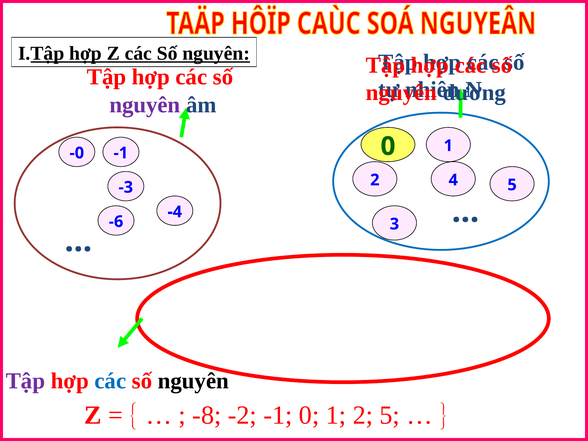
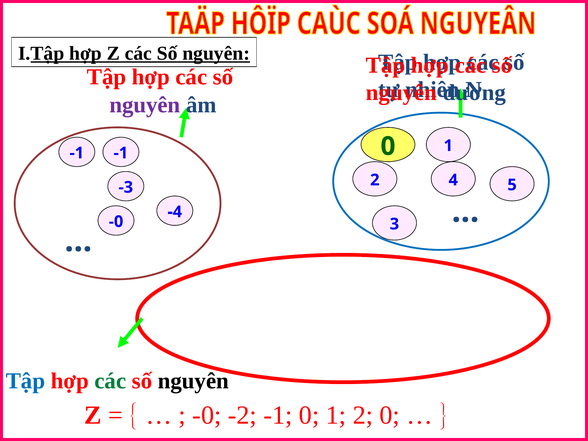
-0: -0 -> -1 (77, 153)
-6: -6 -> -0 (116, 222)
Tập colour: purple -> blue (25, 381)
các colour: blue -> green (110, 381)
-8: -8 -> -0 (207, 415)
2 5: 5 -> 0 (390, 415)
